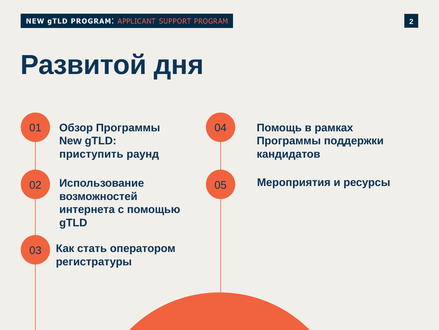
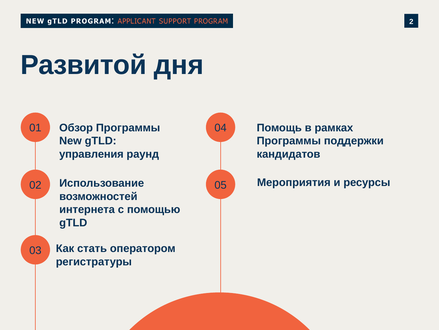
приступить: приступить -> управления (91, 154)
